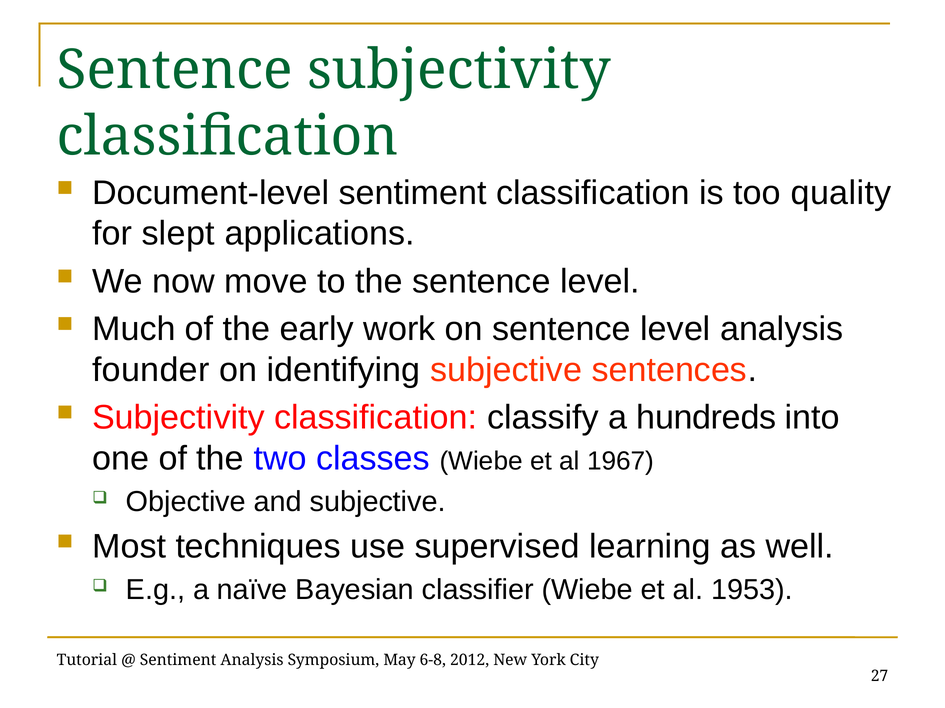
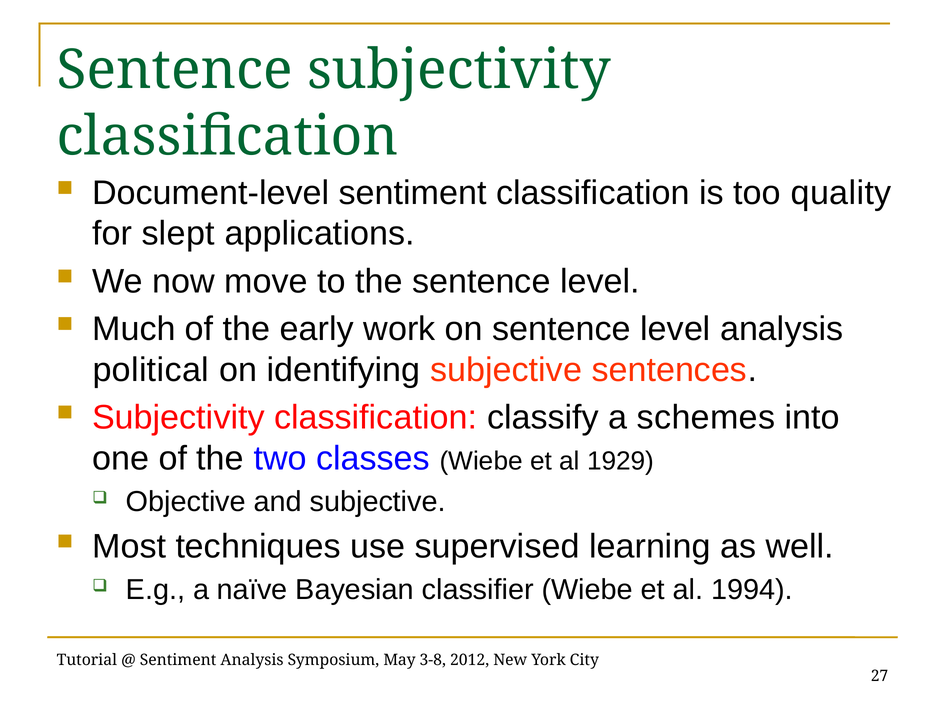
founder: founder -> political (151, 370)
hundreds: hundreds -> schemes (706, 418)
1967: 1967 -> 1929 (621, 462)
1953: 1953 -> 1994 (752, 590)
6-8: 6-8 -> 3-8 (433, 661)
